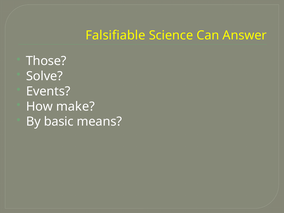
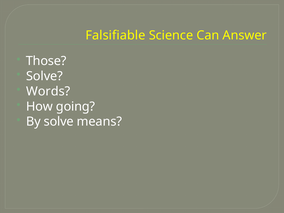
Events: Events -> Words (48, 91)
make: make -> going (76, 106)
By basic: basic -> solve (59, 122)
